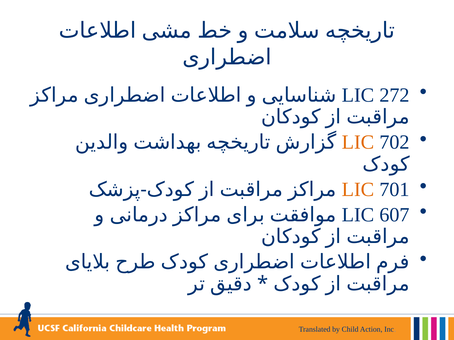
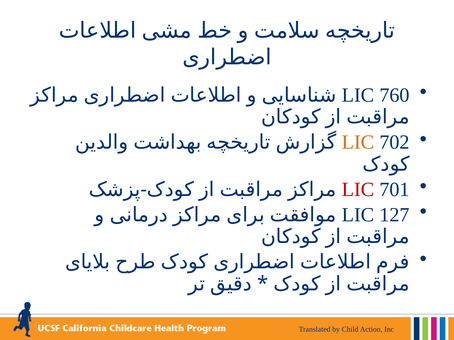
272: 272 -> 760 (394, 95)
LIC colour: orange -> red (358, 190)
607: 607 -> 127 (394, 215)
